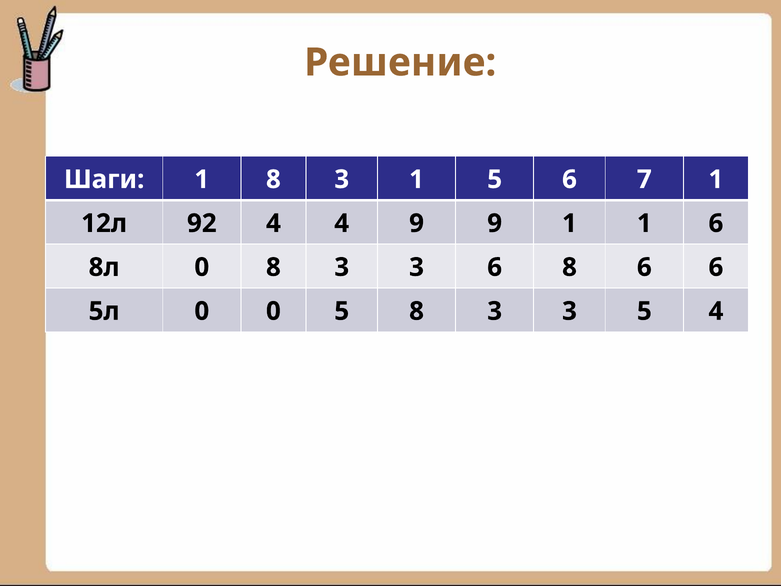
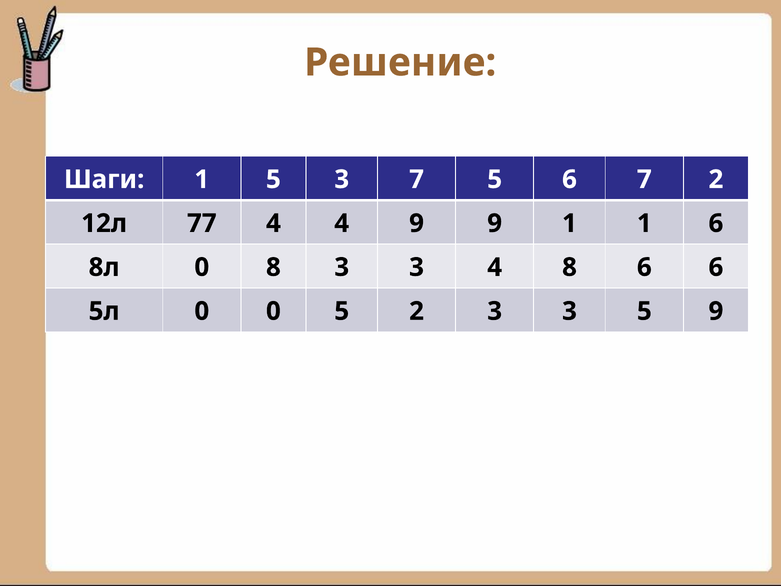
1 8: 8 -> 5 (273, 179)
3 1: 1 -> 7 (417, 179)
7 1: 1 -> 2 (716, 179)
92: 92 -> 77 (202, 223)
3 6: 6 -> 4 (495, 267)
5 8: 8 -> 2 (417, 311)
5 4: 4 -> 9 (716, 311)
